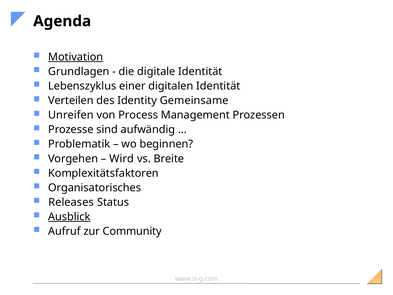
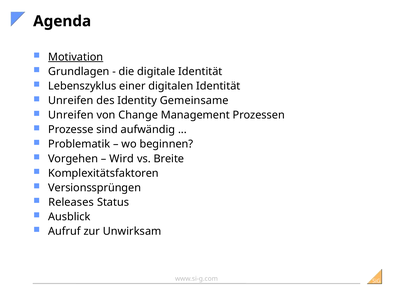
Verteilen: Verteilen -> Unreifen (71, 100)
Process: Process -> Change (138, 115)
Organisatorisches: Organisatorisches -> Versionssprüngen (95, 188)
Ausblick underline: present -> none (69, 217)
Community: Community -> Unwirksam (132, 231)
